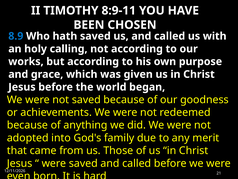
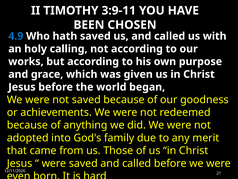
8:9-11: 8:9-11 -> 3:9-11 (119, 11)
8.9: 8.9 -> 4.9 (16, 36)
